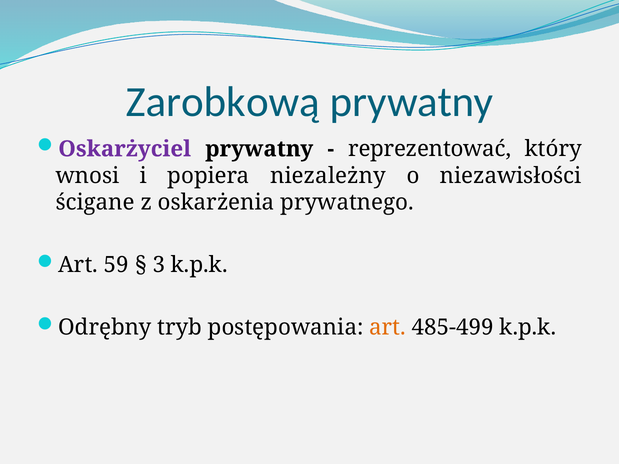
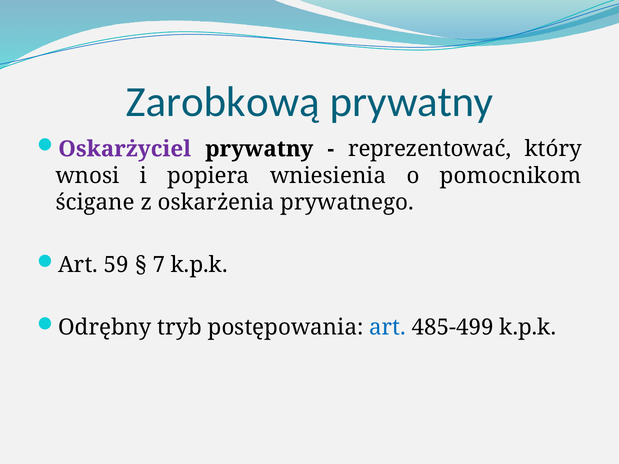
niezależny: niezależny -> wniesienia (328, 176)
niezawisłości: niezawisłości -> pomocnikom (511, 176)
3: 3 -> 7 (159, 265)
art colour: orange -> blue (388, 328)
